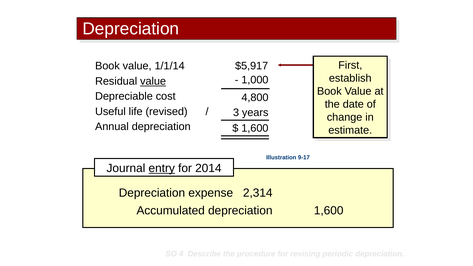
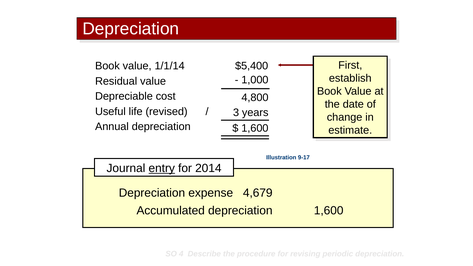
$5,917: $5,917 -> $5,400 (252, 66)
value underline: present -> none (153, 81)
2,314: 2,314 -> 4,679 (258, 193)
